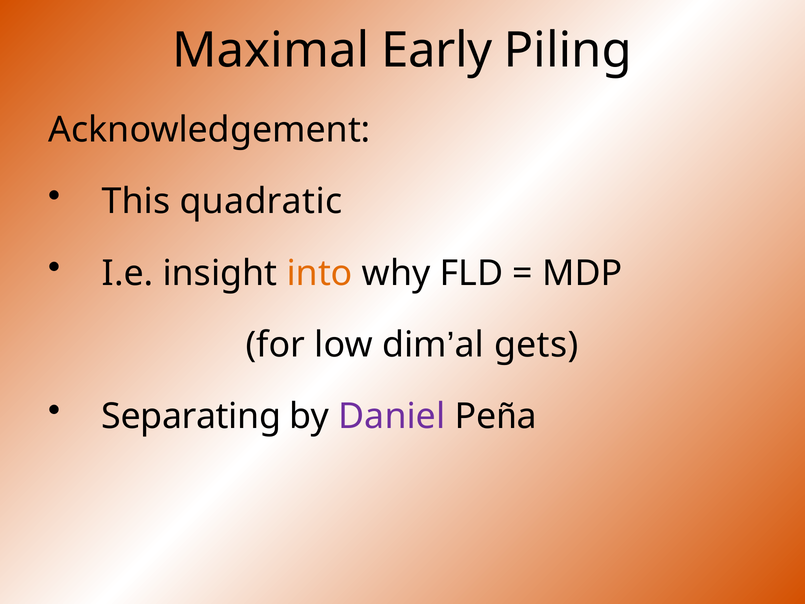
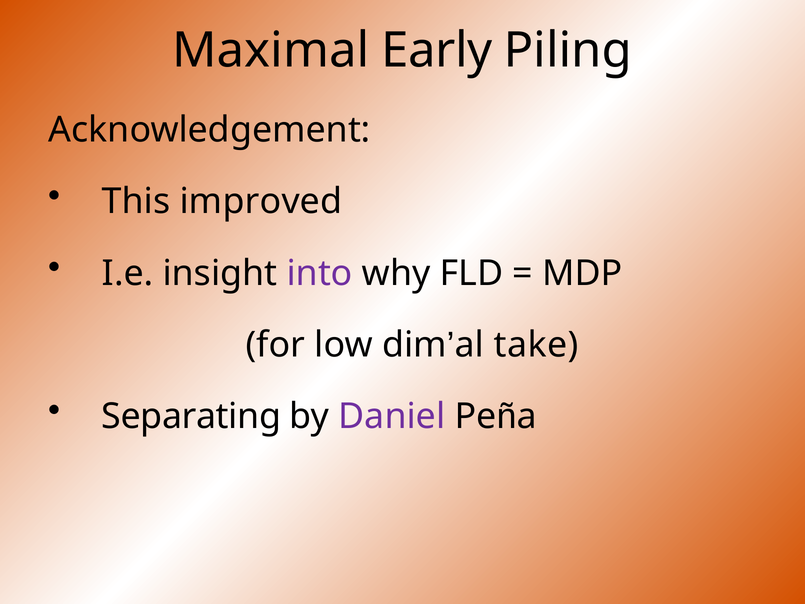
quadratic: quadratic -> improved (261, 202)
into colour: orange -> purple (320, 273)
gets: gets -> take (536, 345)
